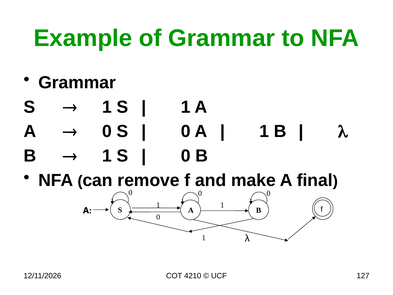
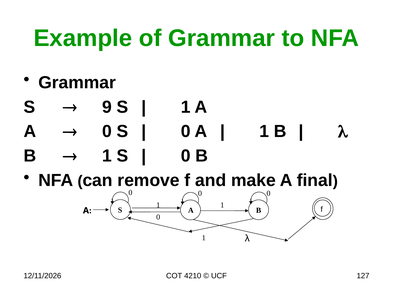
1: 1 -> 9 (107, 107)
